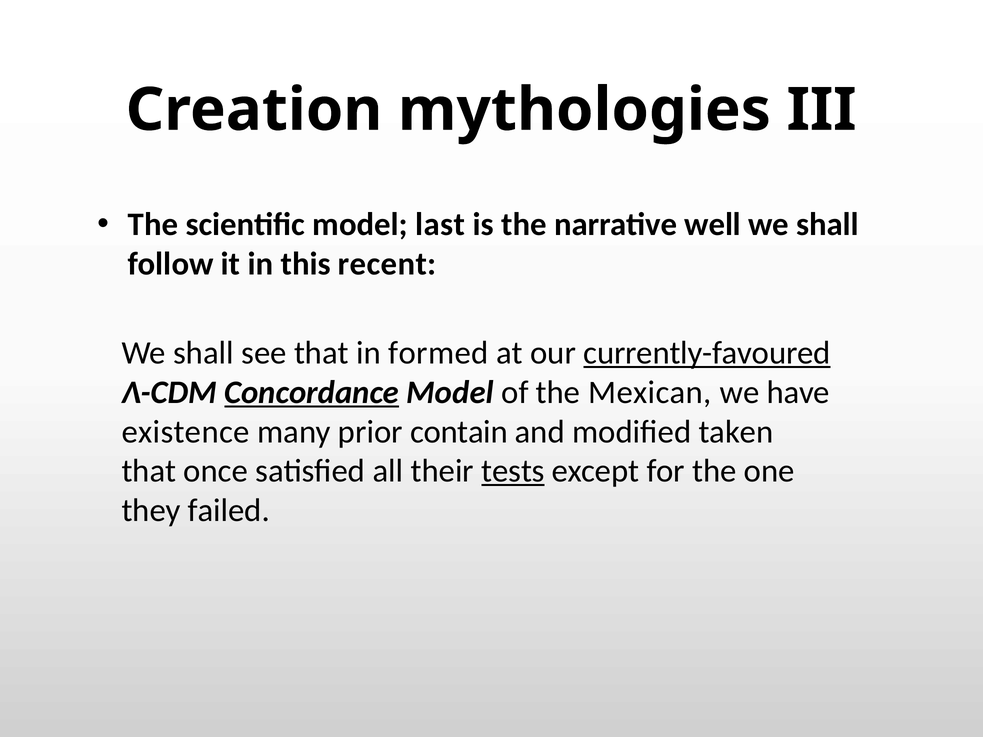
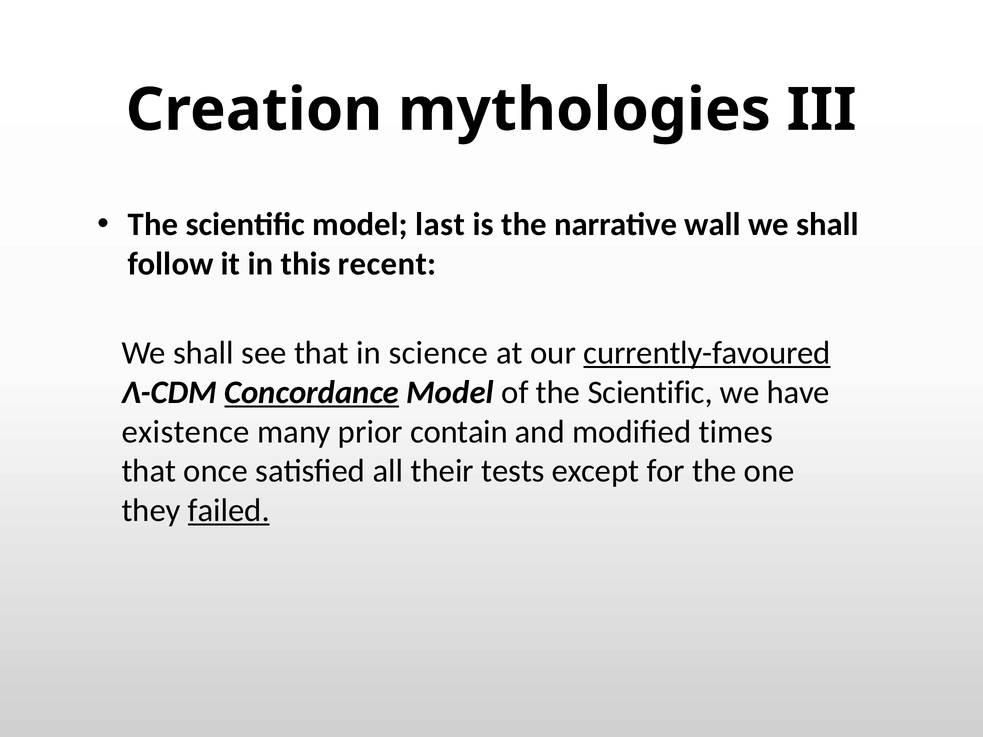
well: well -> wall (713, 225)
formed: formed -> science (438, 353)
of the Mexican: Mexican -> Scientific (650, 393)
taken: taken -> times (736, 432)
tests underline: present -> none (513, 471)
failed underline: none -> present (229, 511)
